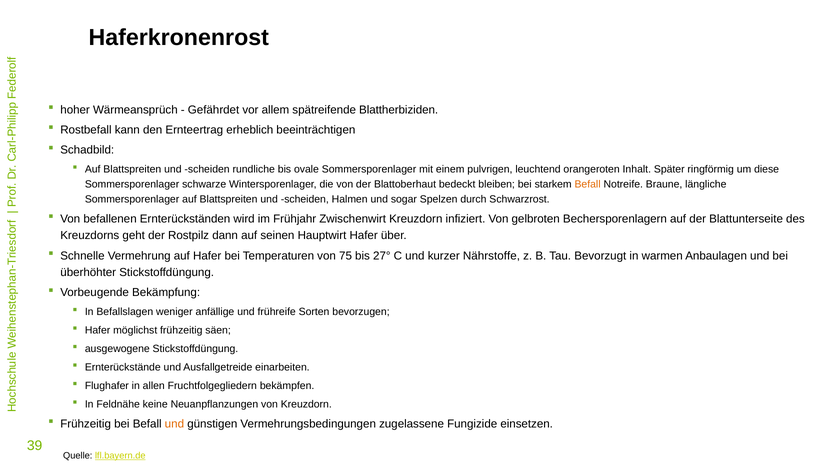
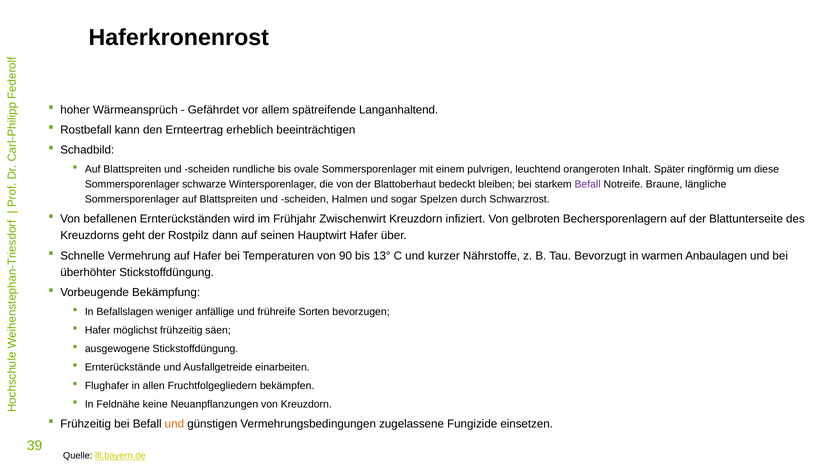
Blattherbiziden: Blattherbiziden -> Langanhaltend (399, 110)
Befall colour: orange -> purple (588, 184)
75: 75 -> 90 (346, 256)
27°: 27° -> 13° (382, 256)
